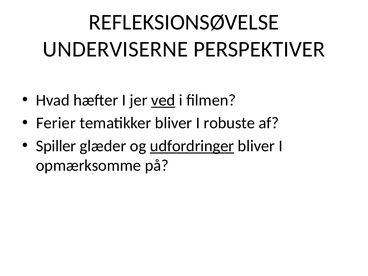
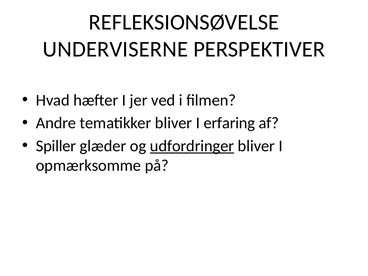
ved underline: present -> none (163, 100)
Ferier: Ferier -> Andre (56, 123)
robuste: robuste -> erfaring (229, 123)
